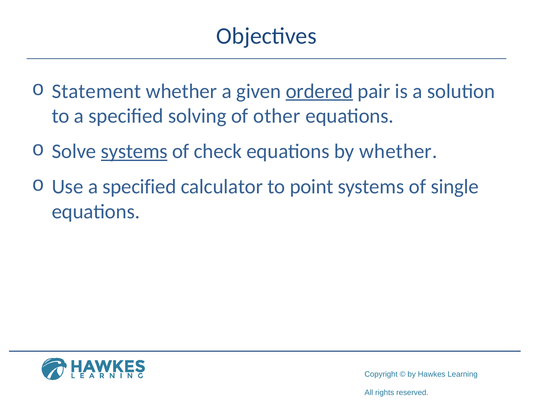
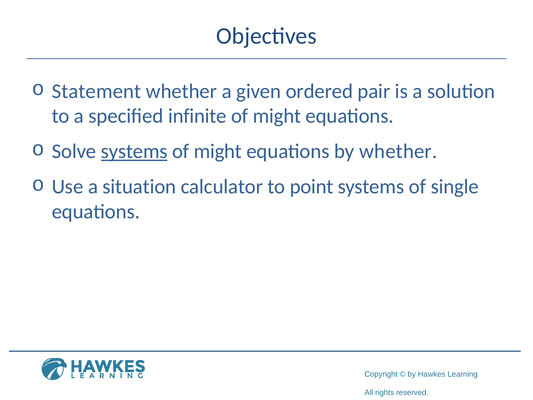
ordered underline: present -> none (319, 91)
solving: solving -> infinite (197, 116)
other: other -> might (277, 116)
check: check -> might (218, 151)
Use a specified: specified -> situation (139, 187)
